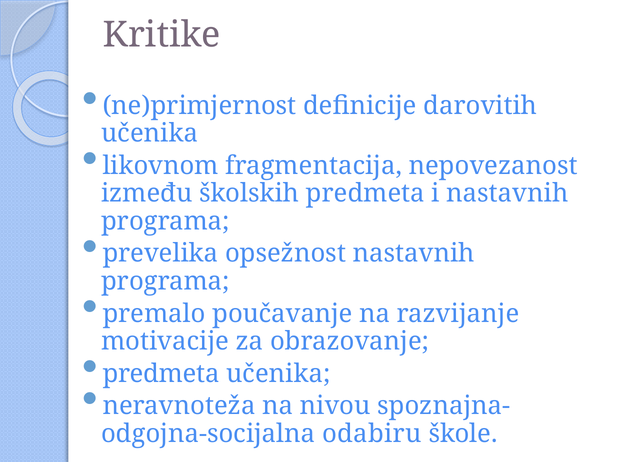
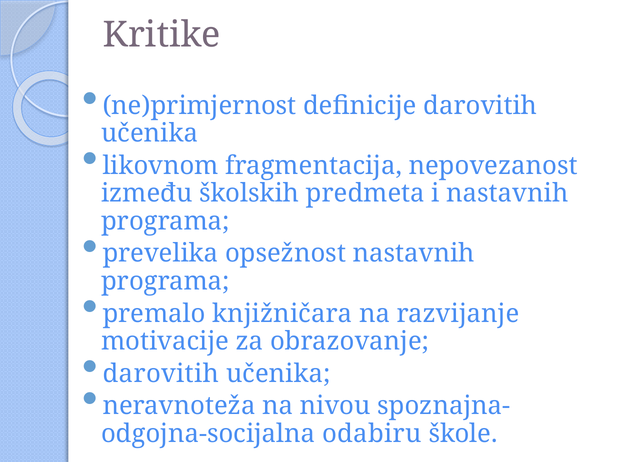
poučavanje: poučavanje -> knjižničara (282, 314)
predmeta: predmeta -> darovitih (161, 374)
